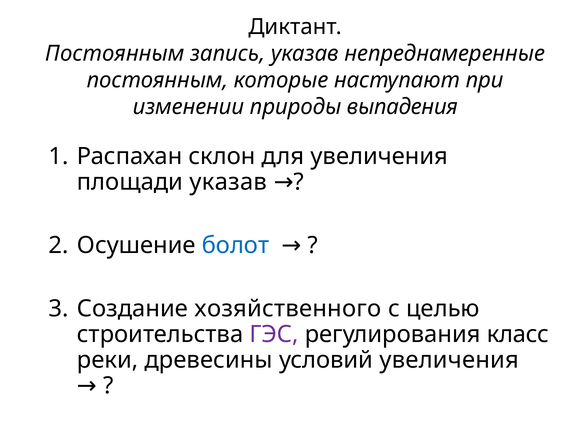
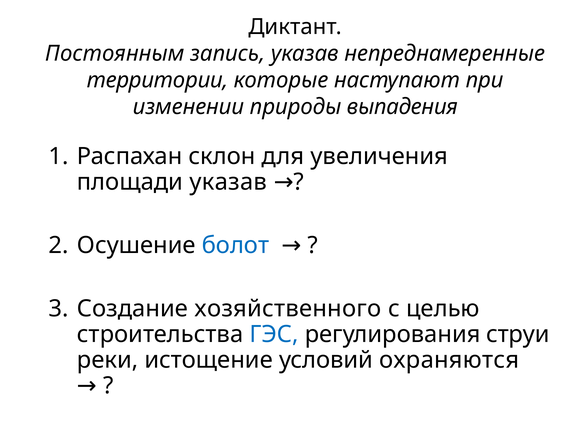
постоянным: постоянным -> территории (157, 80)
ГЭС colour: purple -> blue (274, 335)
класс: класс -> струи (518, 335)
древесины: древесины -> истощение (209, 360)
условий увеличения: увеличения -> охраняются (449, 360)
